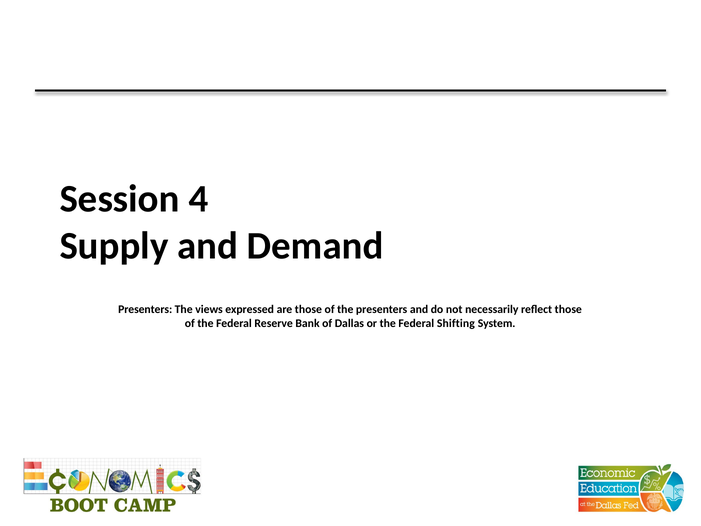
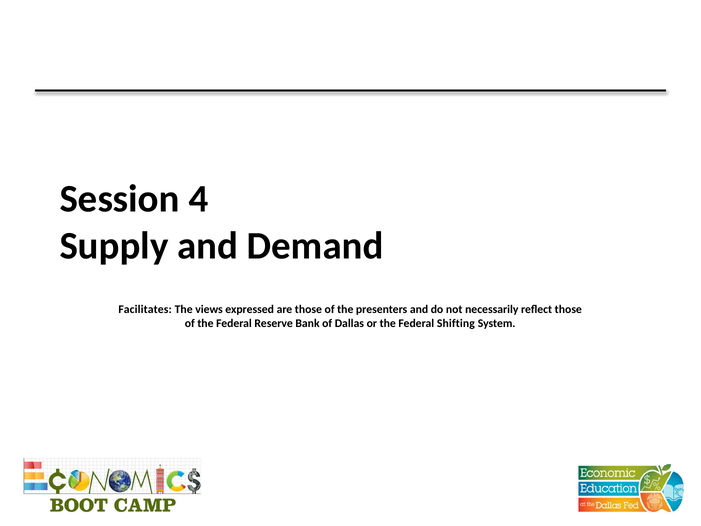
Presenters: Presenters -> Facilitates (145, 309)
